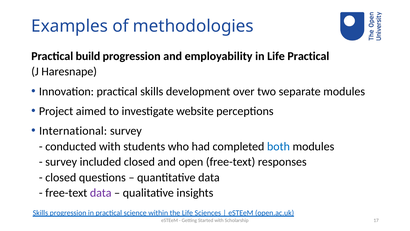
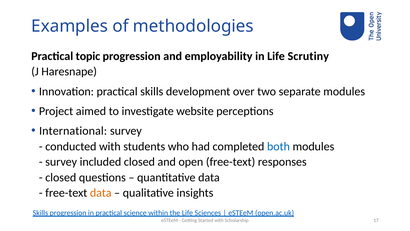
build: build -> topic (88, 56)
Life Practical: Practical -> Scrutiny (308, 56)
data colour: purple -> orange (101, 193)
